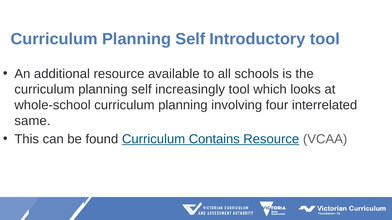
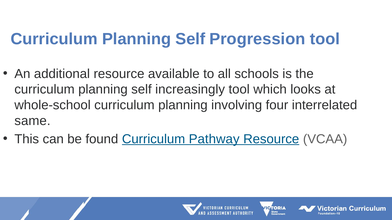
Introductory: Introductory -> Progression (257, 39)
Contains: Contains -> Pathway (214, 139)
